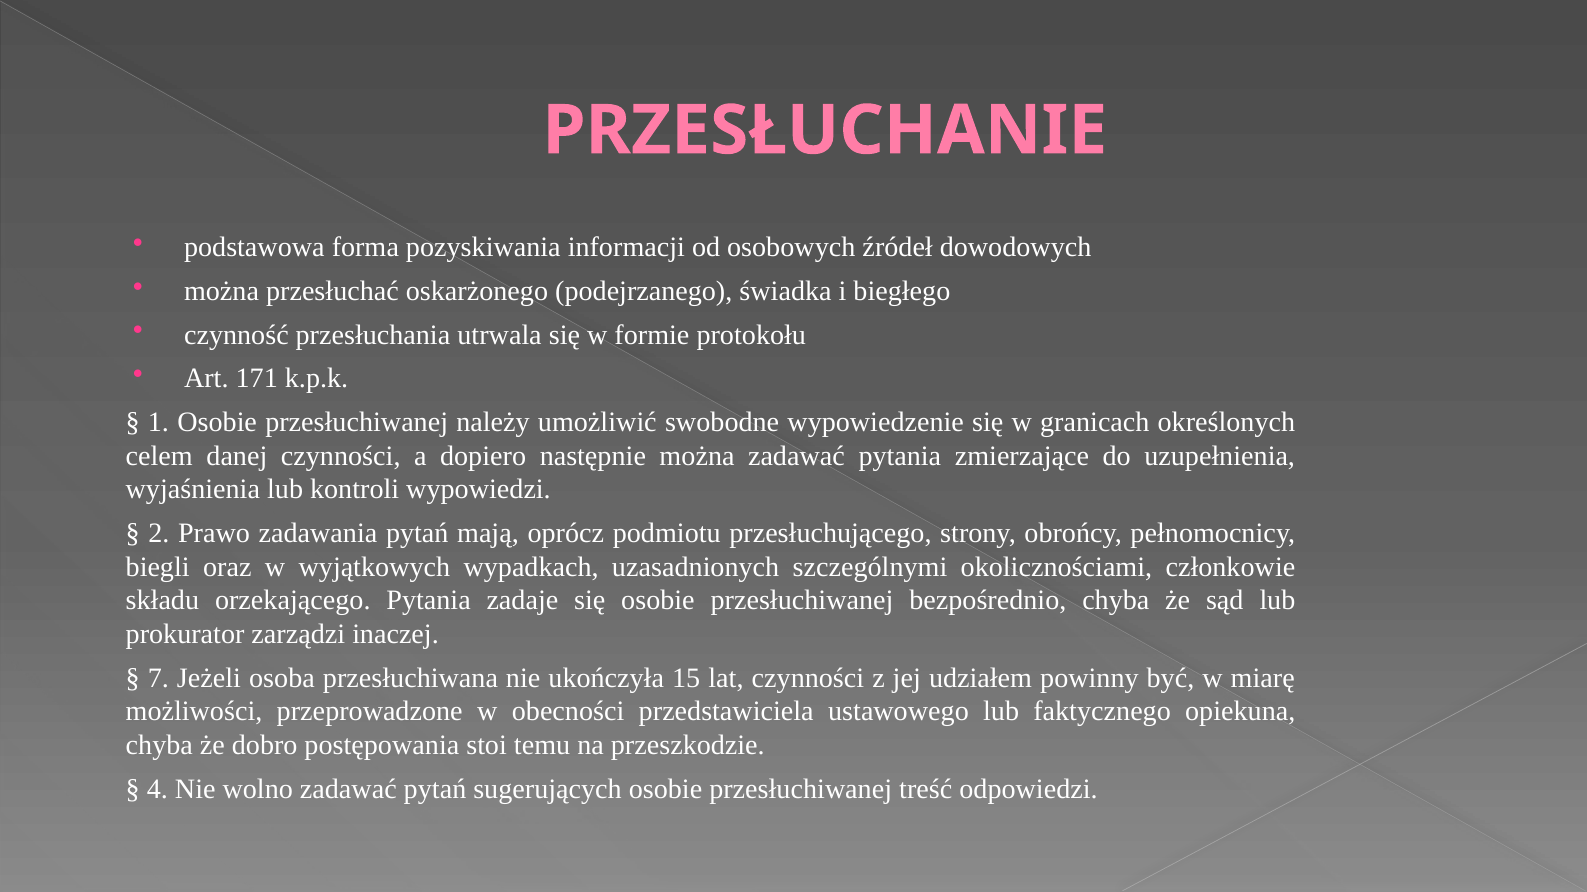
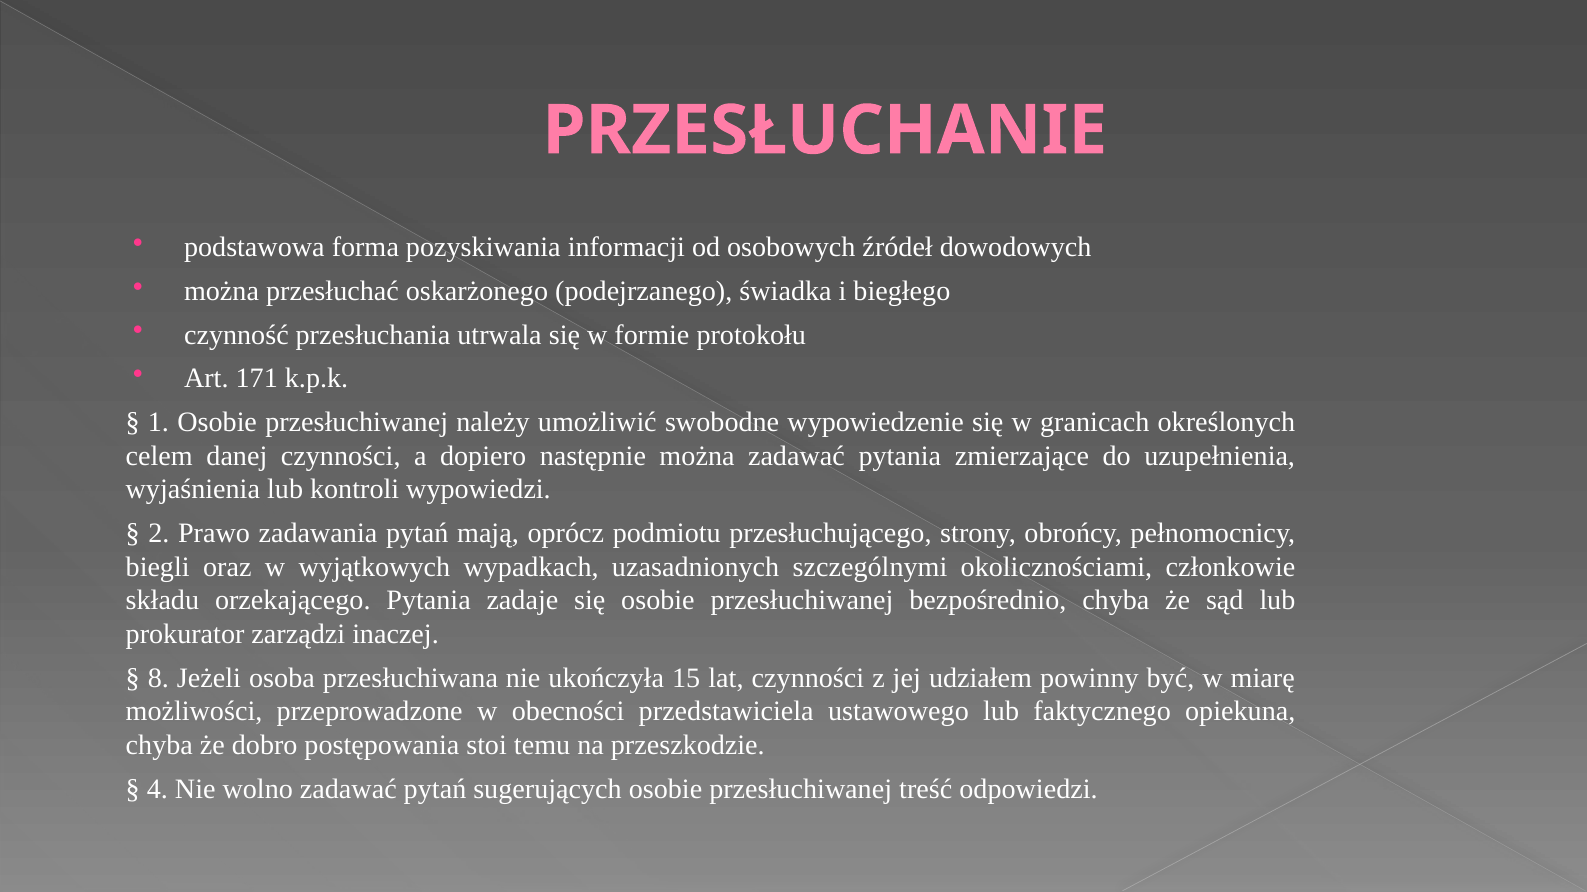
7: 7 -> 8 (158, 678)
